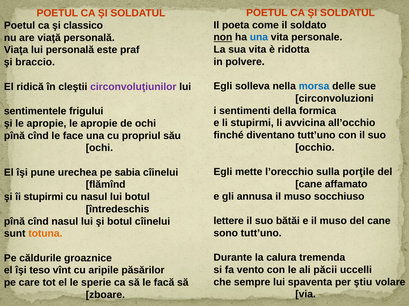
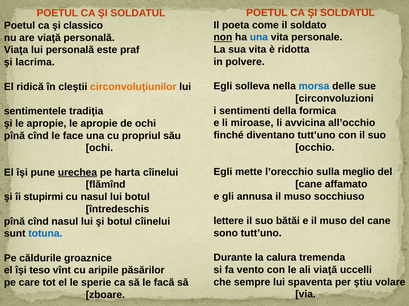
braccio: braccio -> lacrima (35, 62)
circonvoluţiunilor colour: purple -> orange (133, 87)
frigului: frigului -> tradiţia (86, 111)
li stupirmi: stupirmi -> miroase (252, 123)
porţile: porţile -> meglio (359, 172)
urechea underline: none -> present (77, 173)
sabia: sabia -> harta (127, 173)
totuna colour: orange -> blue (45, 234)
ali păcii: păcii -> viaţă (325, 270)
